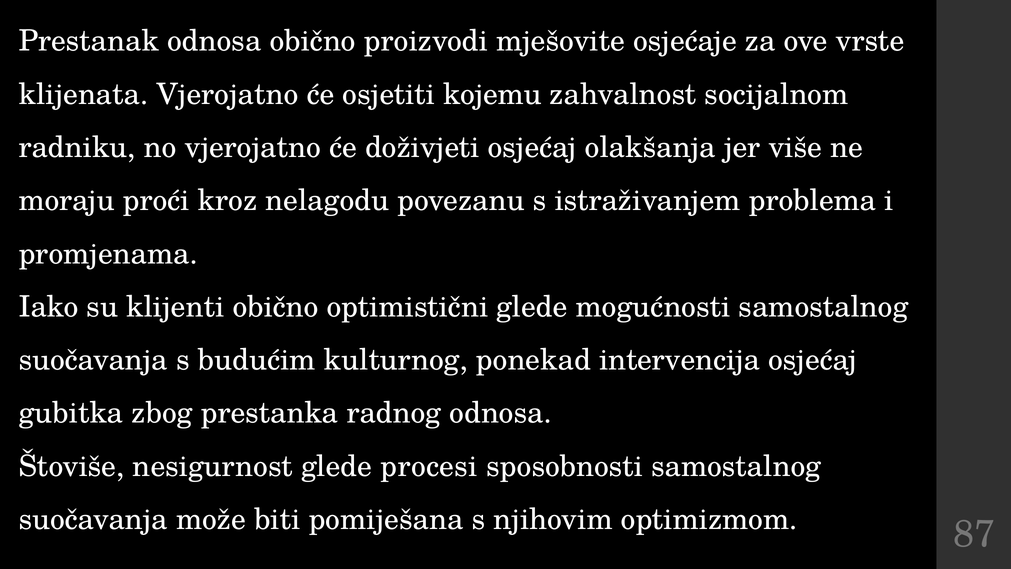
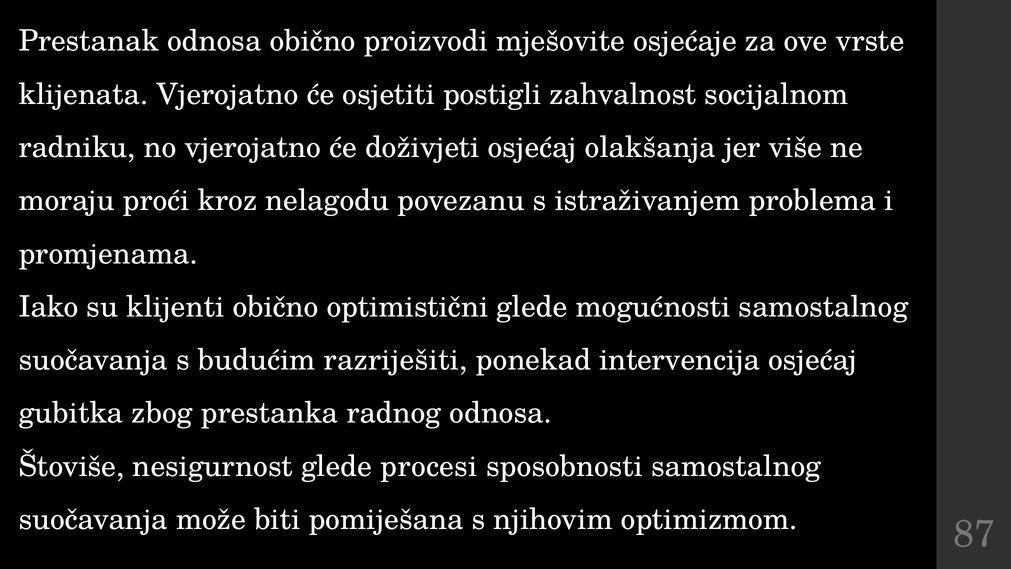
kojemu: kojemu -> postigli (492, 94)
kulturnog: kulturnog -> razriješiti (396, 360)
